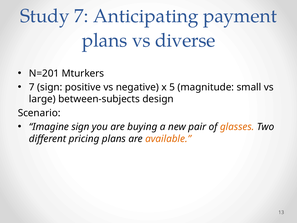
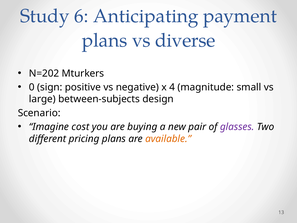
Study 7: 7 -> 6 (81, 16)
N=201: N=201 -> N=202 (44, 73)
7: 7 -> 0 (32, 87)
5: 5 -> 4 (172, 87)
Imagine sign: sign -> cost (80, 127)
glasses colour: orange -> purple (237, 127)
